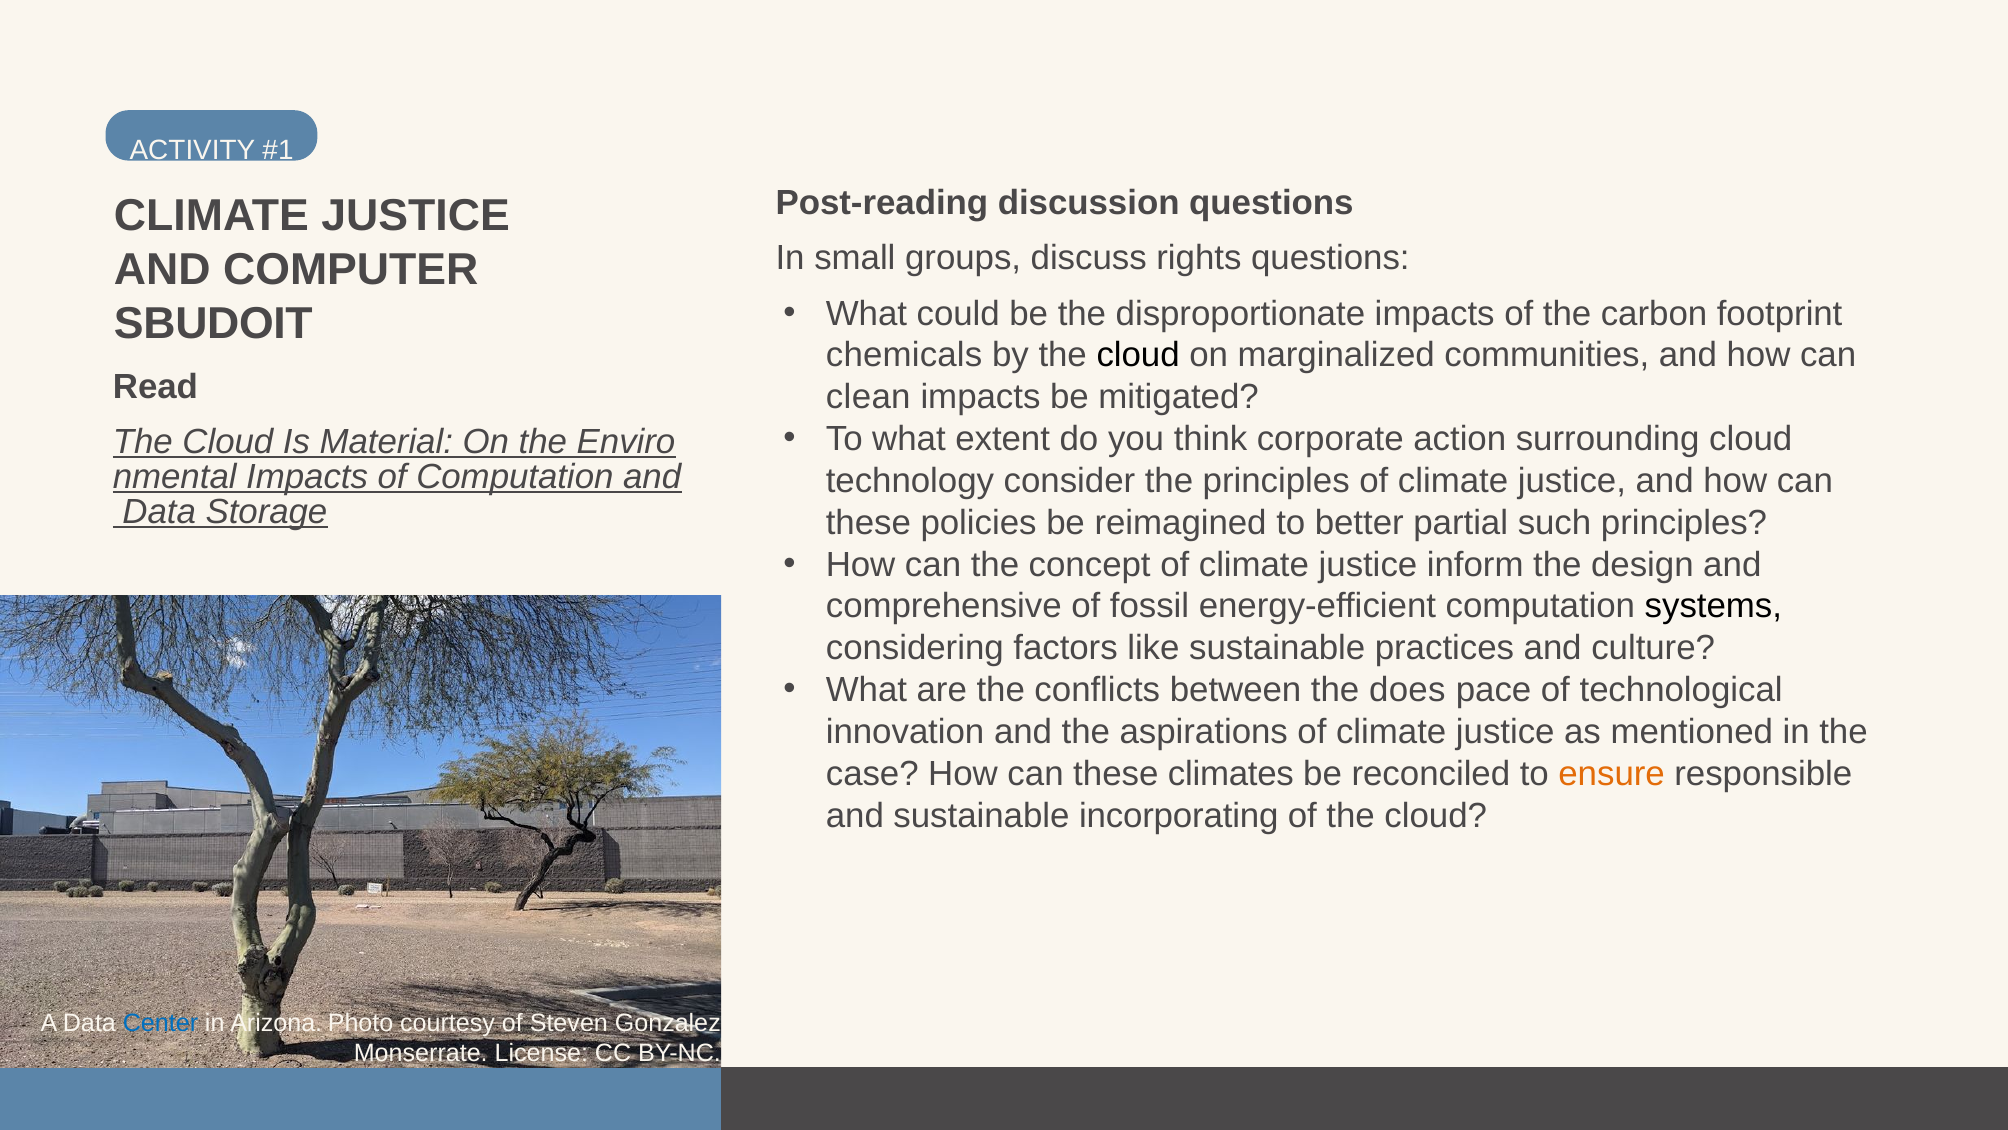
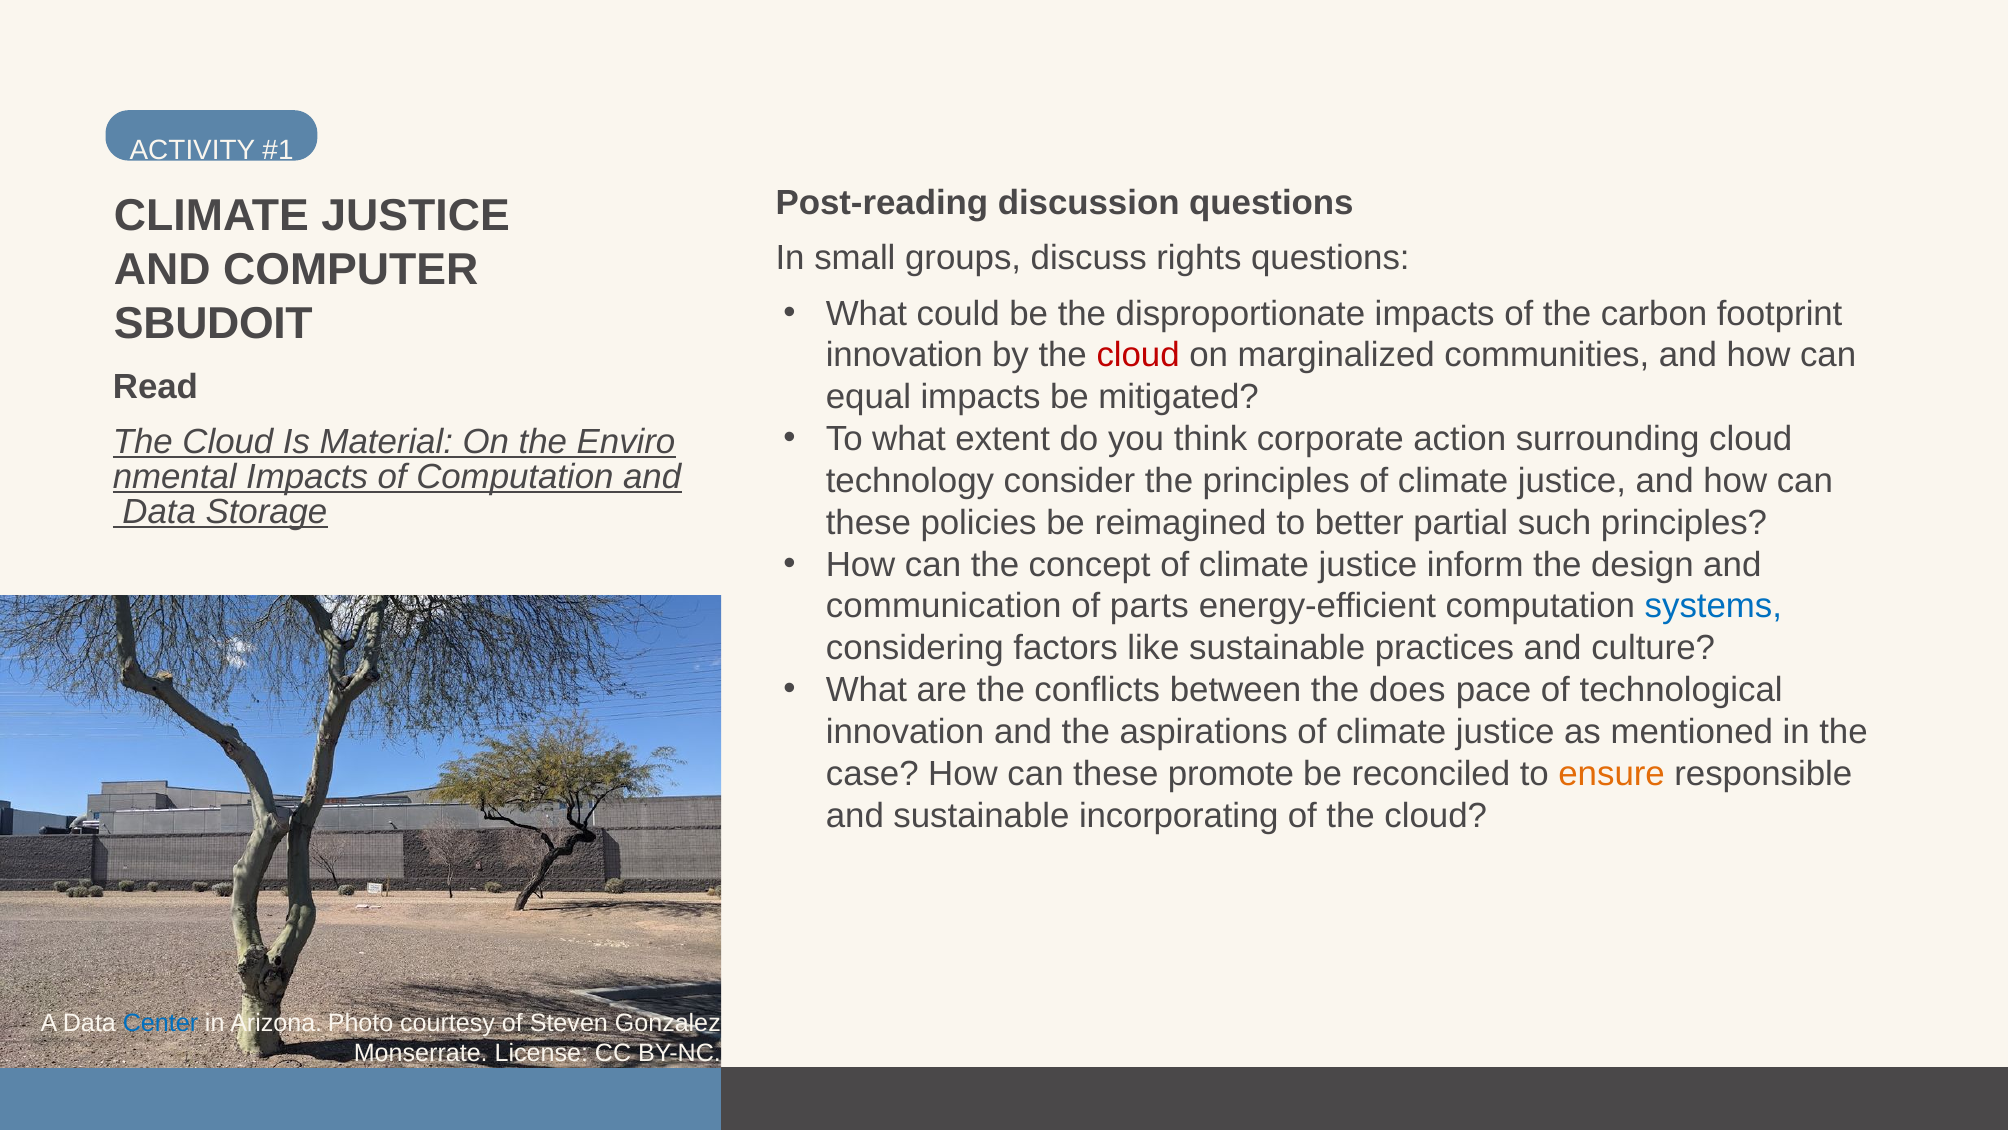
chemicals: chemicals -> innovation (904, 355)
cloud colour: black -> red (1138, 355)
clean: clean -> equal (868, 397)
comprehensive: comprehensive -> communication (944, 606)
fossil: fossil -> parts (1149, 606)
systems colour: black -> blue (1713, 606)
climates: climates -> promote (1231, 773)
